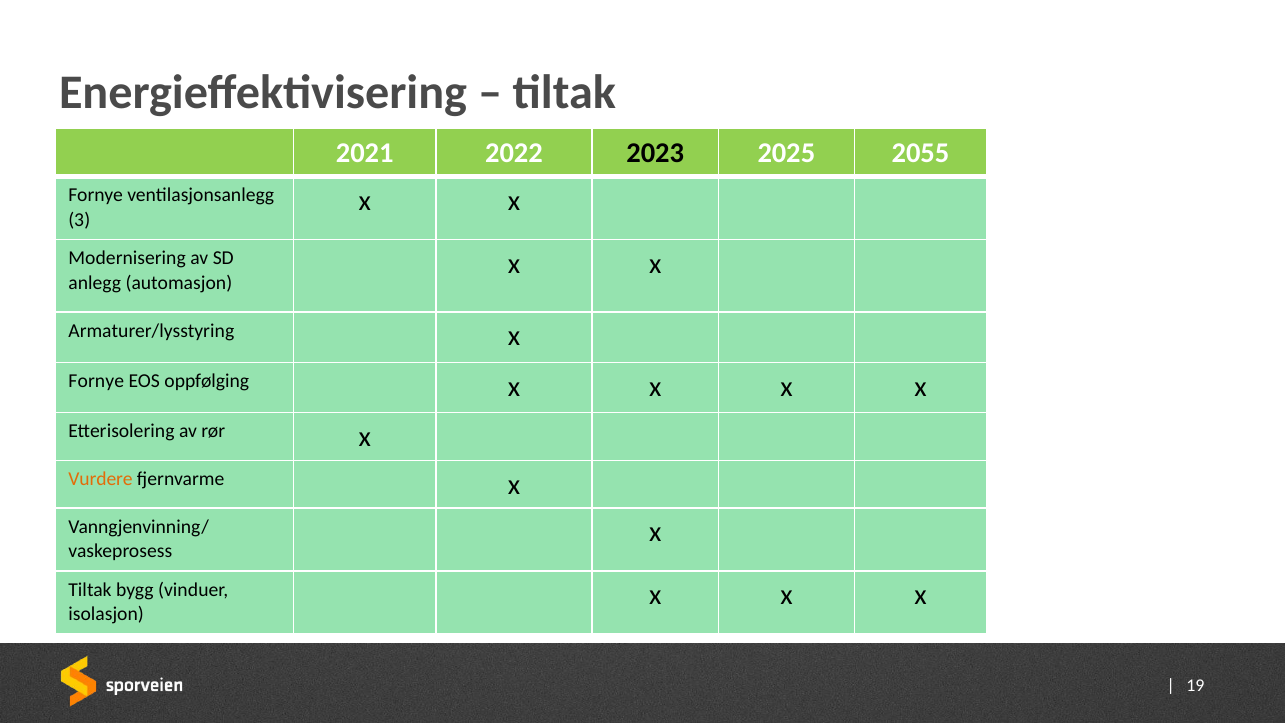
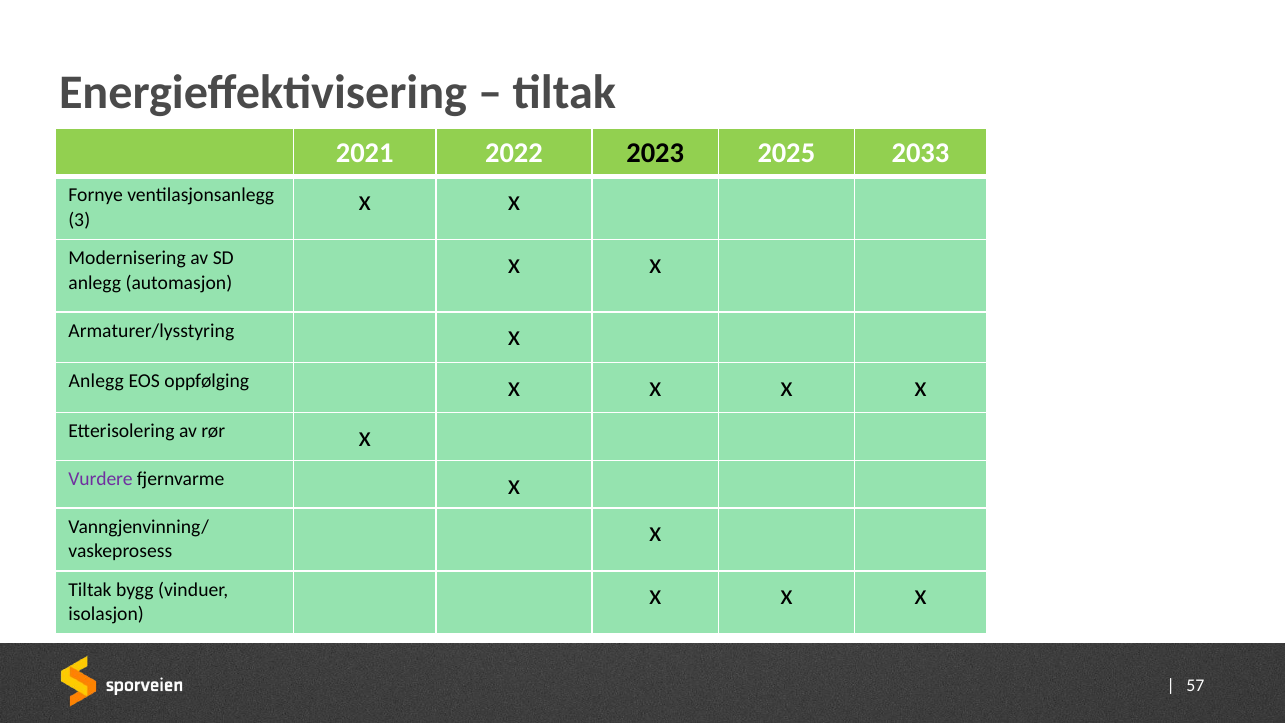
2055: 2055 -> 2033 (920, 153)
Fornye: Fornye -> Anlegg (96, 381)
Vurdere colour: orange -> purple (101, 479)
19: 19 -> 57 (1195, 685)
